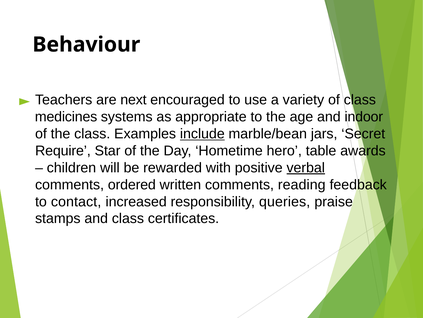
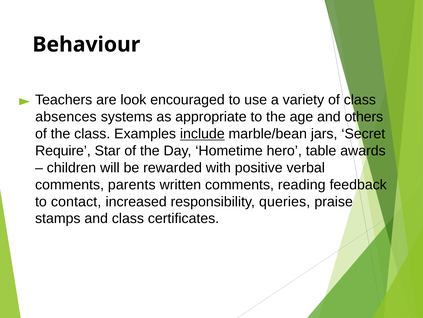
next: next -> look (133, 100)
medicines: medicines -> absences (66, 117)
indoor: indoor -> others (364, 117)
verbal underline: present -> none (306, 167)
ordered: ordered -> parents (132, 184)
